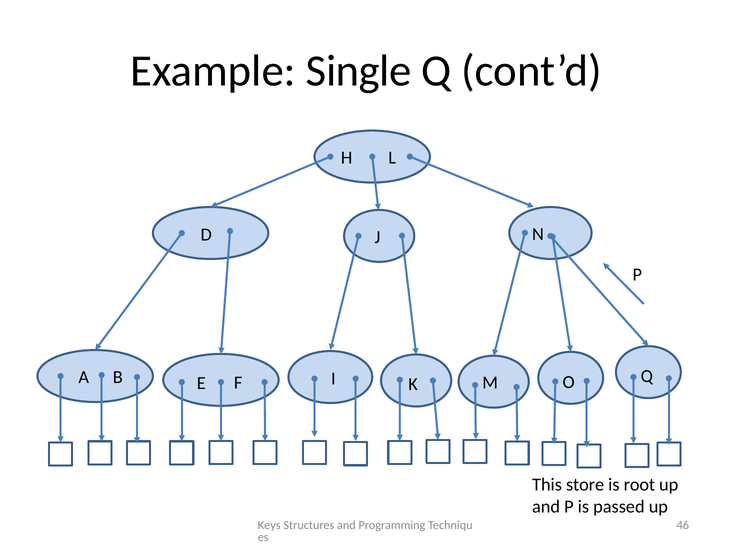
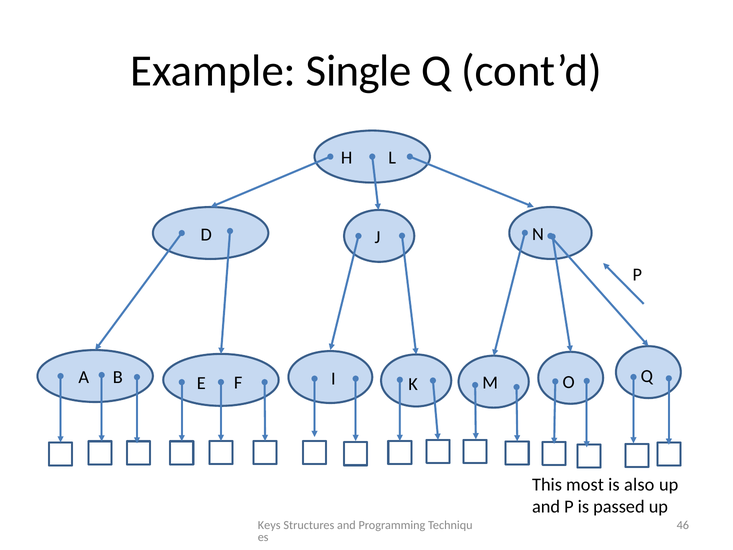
store: store -> most (585, 484)
root: root -> also (639, 484)
